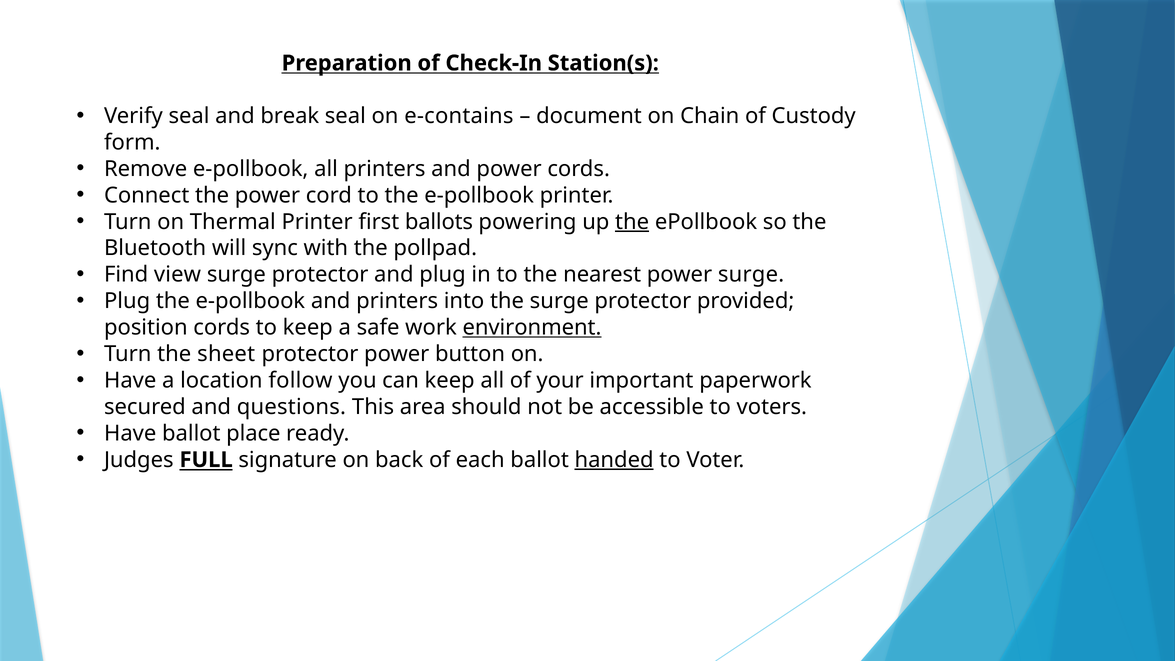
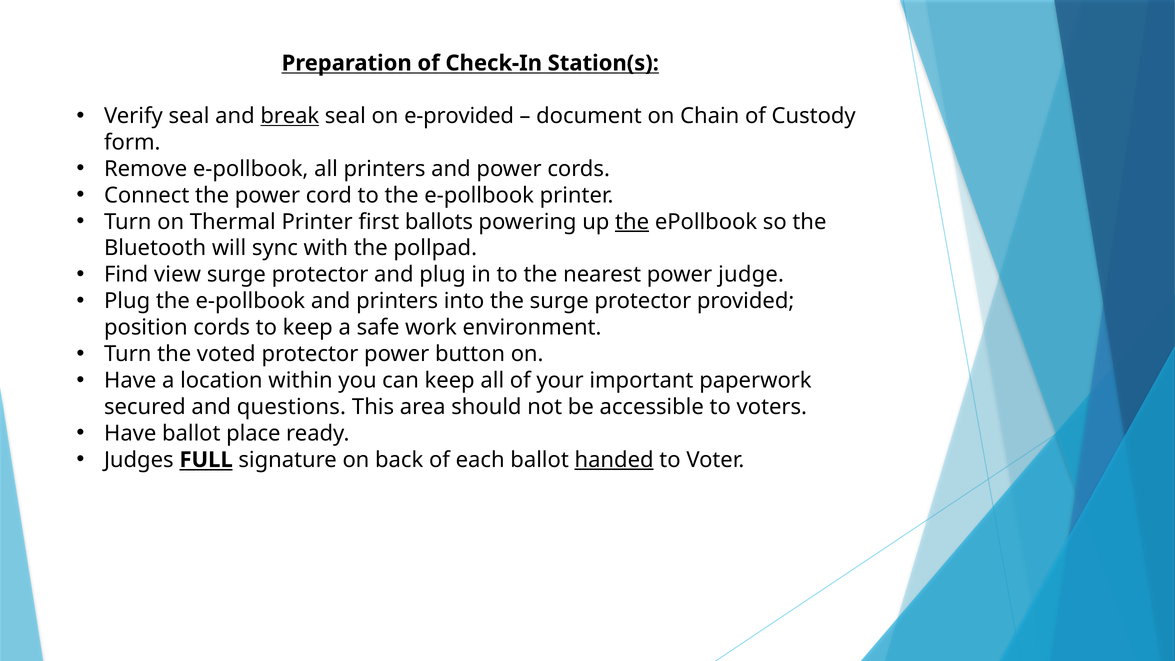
break underline: none -> present (290, 116)
e-contains: e-contains -> e-provided (459, 116)
power surge: surge -> judge (751, 275)
environment underline: present -> none (532, 327)
sheet: sheet -> voted (226, 354)
follow: follow -> within (301, 380)
